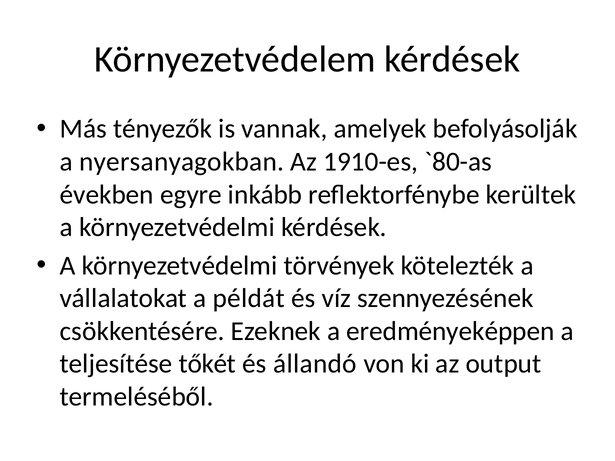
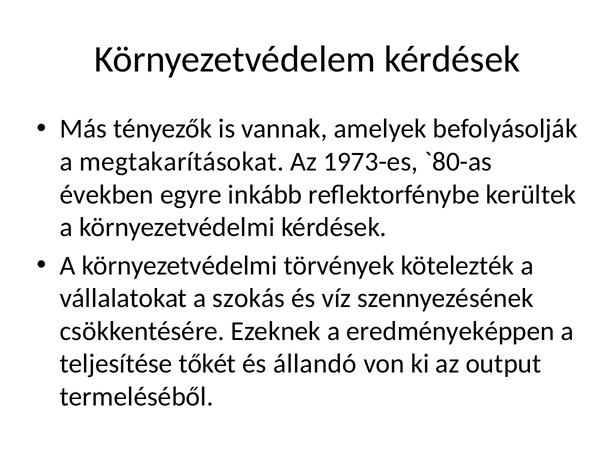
nyersanyagokban: nyersanyagokban -> megtakarításokat (182, 162)
1910-es: 1910-es -> 1973-es (371, 162)
példát: példát -> szokás (249, 299)
